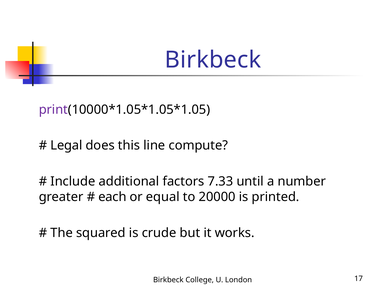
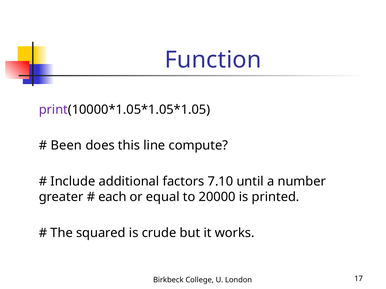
Birkbeck: Birkbeck -> Function (213, 60)
Legal: Legal -> Been (66, 146)
7.33: 7.33 -> 7.10 (220, 182)
